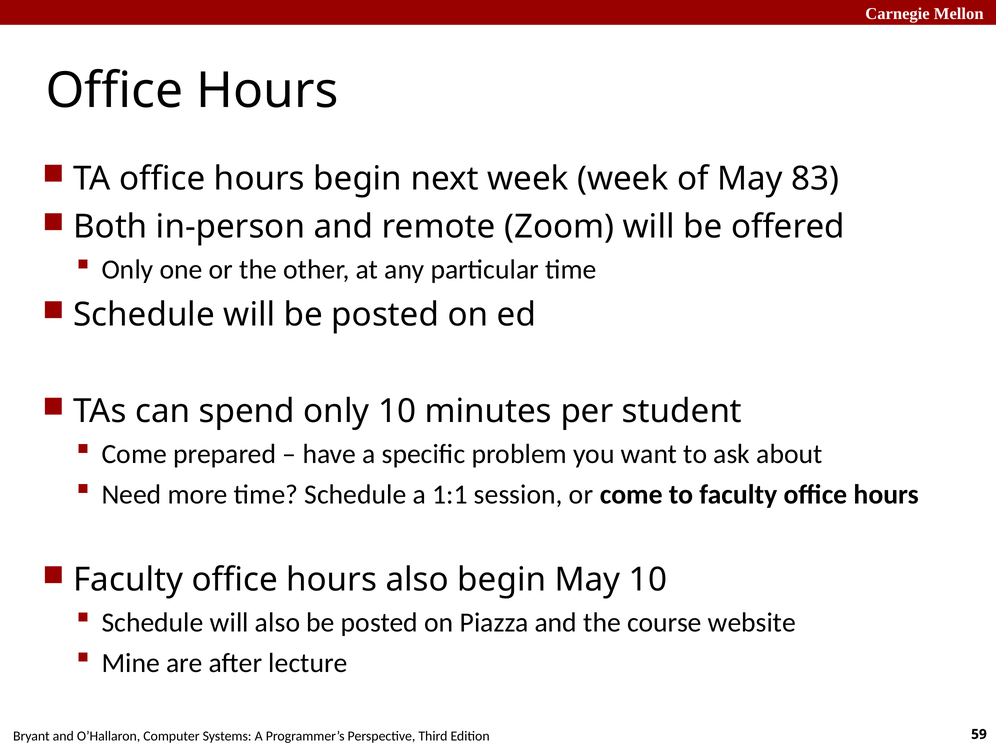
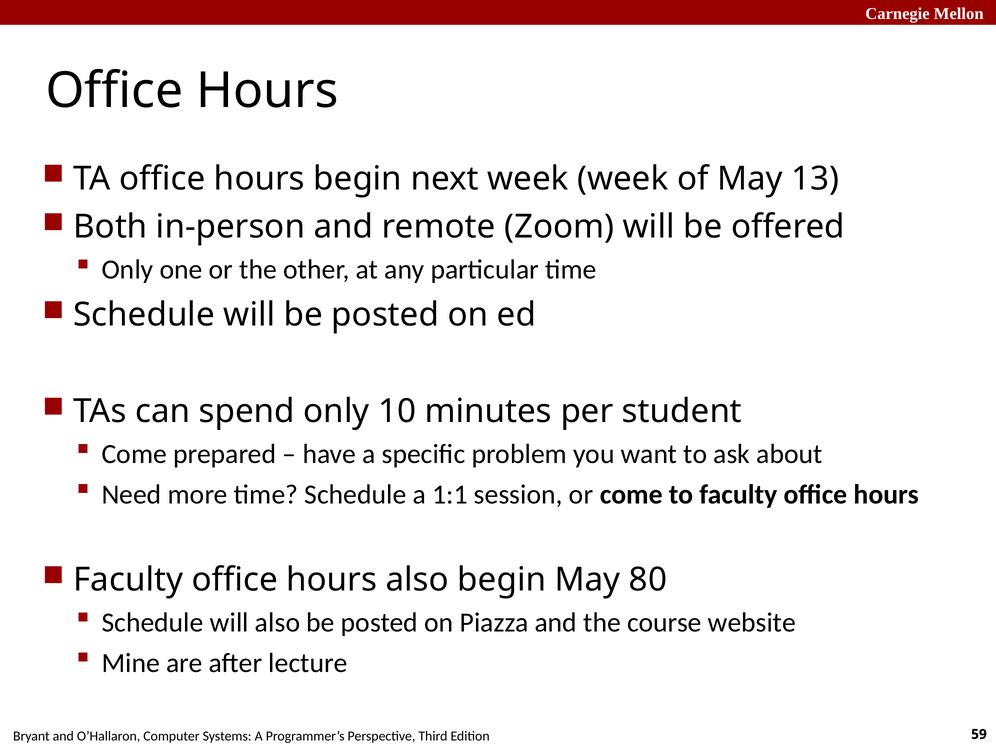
83: 83 -> 13 (815, 179)
May 10: 10 -> 80 (648, 580)
